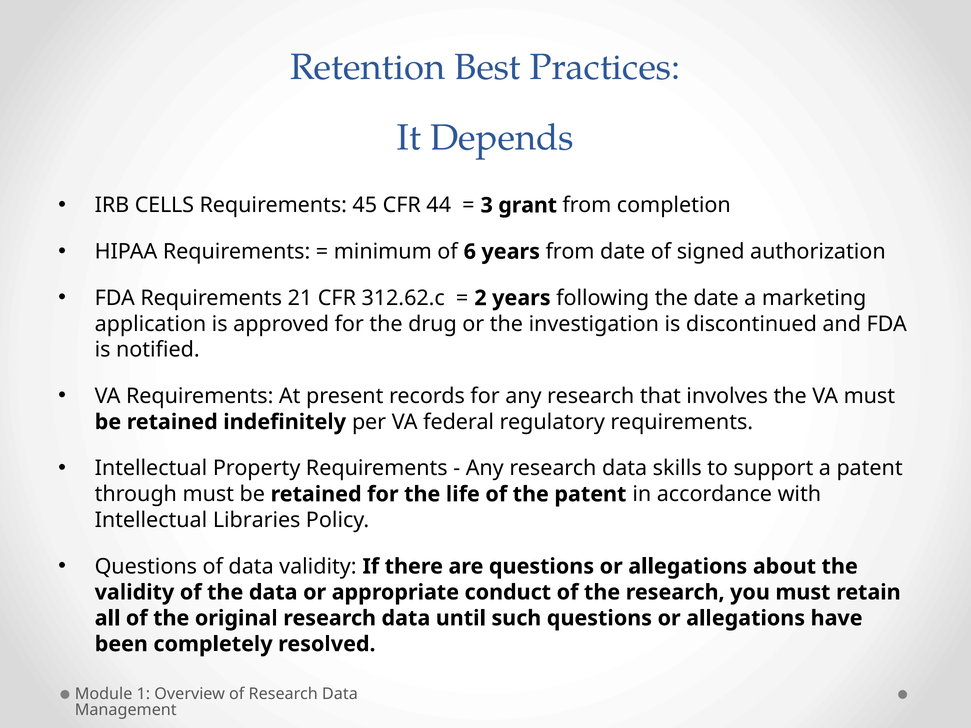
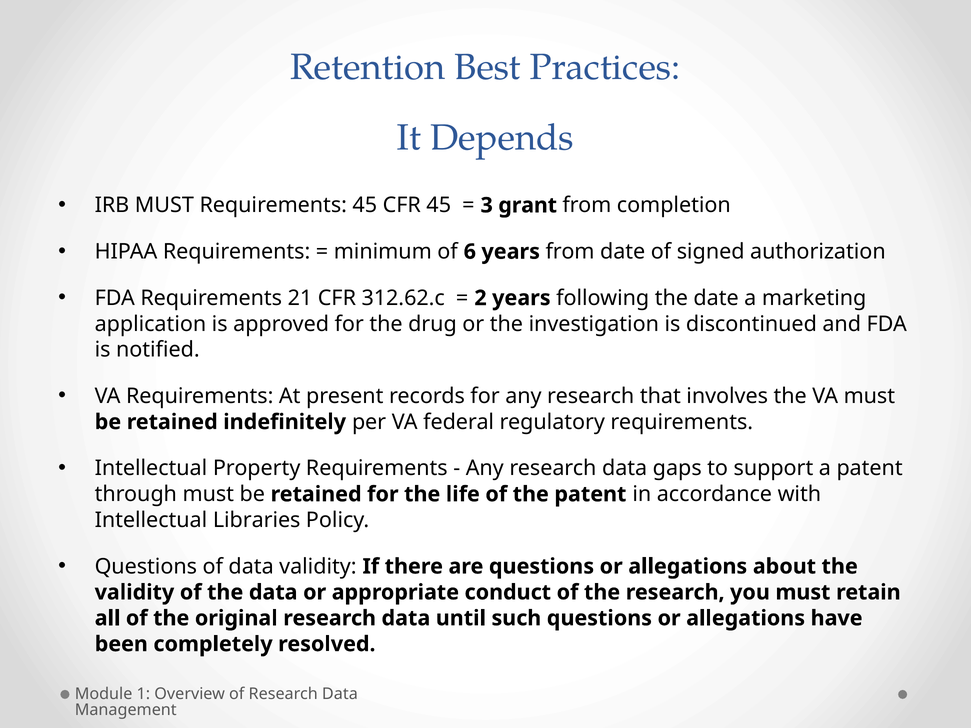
IRB CELLS: CELLS -> MUST (164, 205)
CFR 44: 44 -> 45 (439, 205)
skills: skills -> gaps (677, 469)
